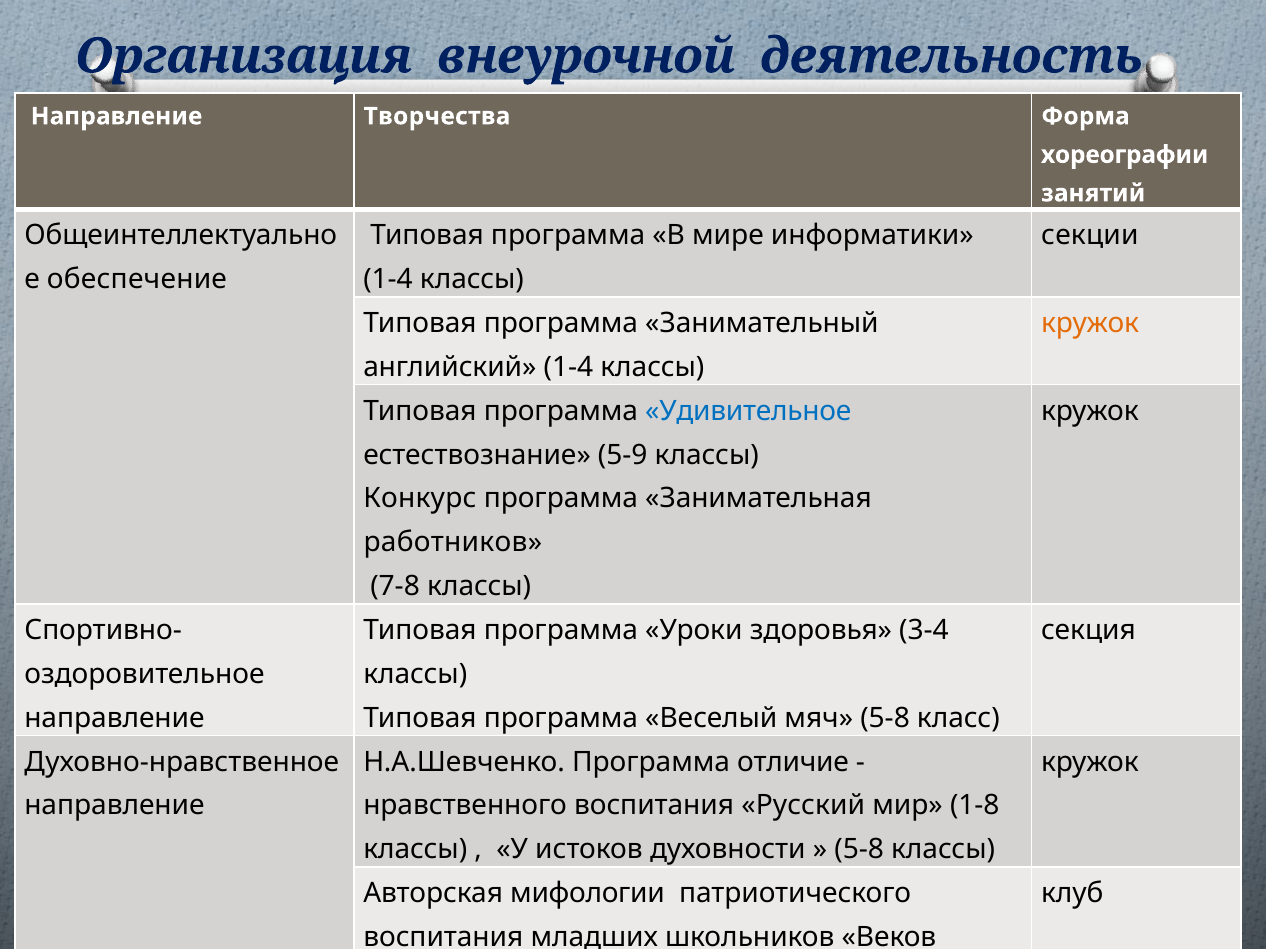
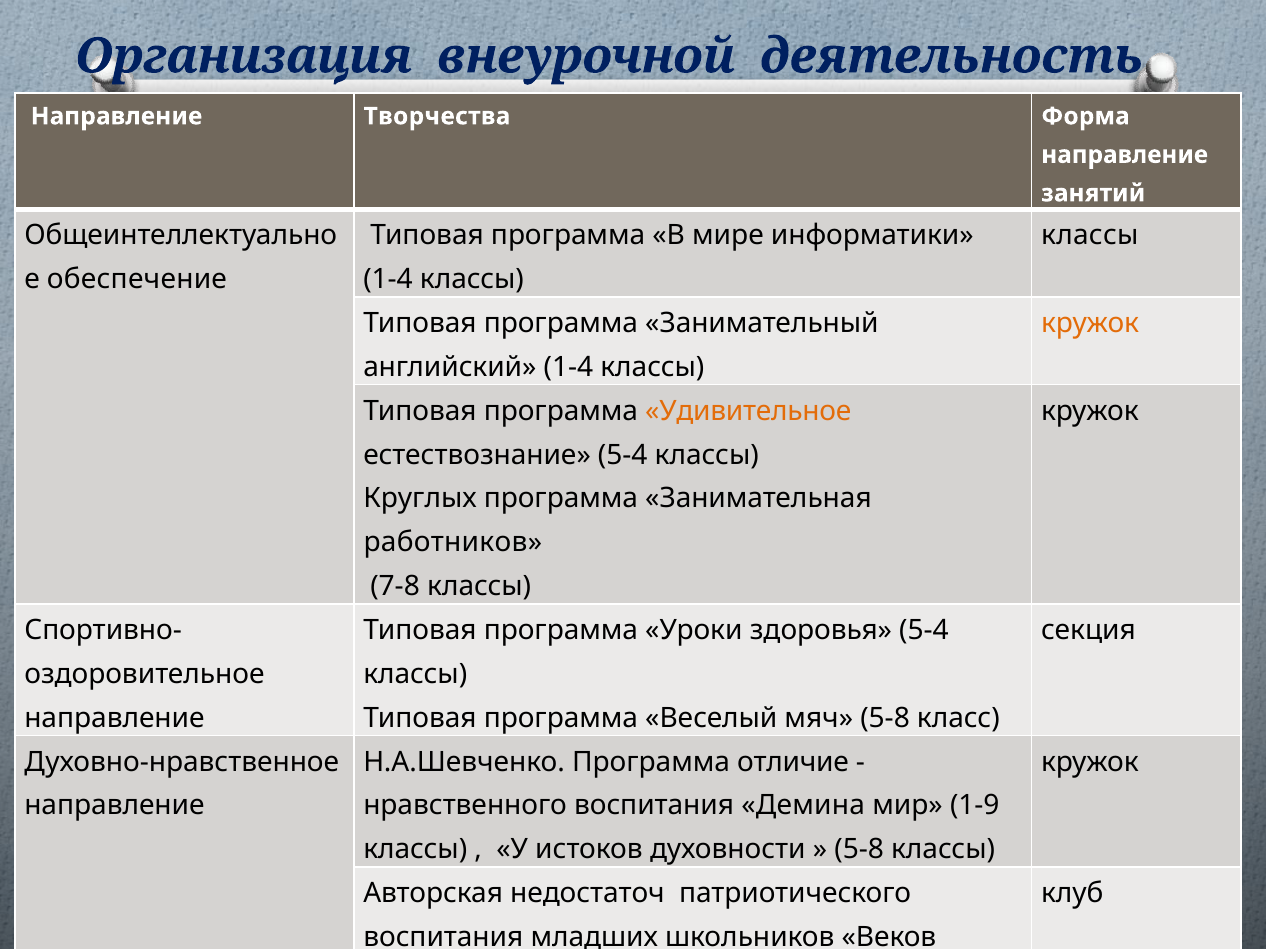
хореографии: хореографии -> направление (1125, 155)
секции: секции -> классы (1090, 236)
Удивительное colour: blue -> orange (748, 411)
естествознание 5-9: 5-9 -> 5-4 (623, 455)
Конкурс: Конкурс -> Круглых (420, 499)
здоровья 3-4: 3-4 -> 5-4 (924, 631)
Русский: Русский -> Демина (803, 806)
1-8: 1-8 -> 1-9 (975, 806)
мифологии: мифологии -> недостаточ (587, 894)
